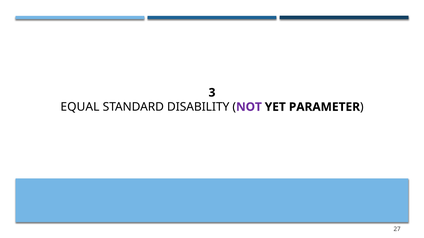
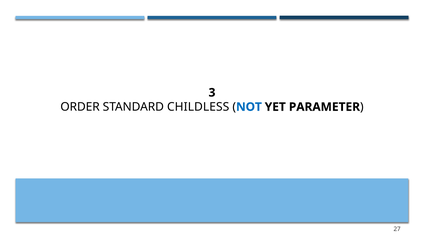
EQUAL: EQUAL -> ORDER (80, 107)
DISABILITY: DISABILITY -> CHILDLESS (198, 107)
NOT colour: purple -> blue (249, 107)
